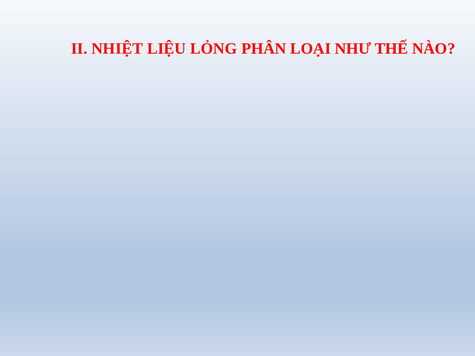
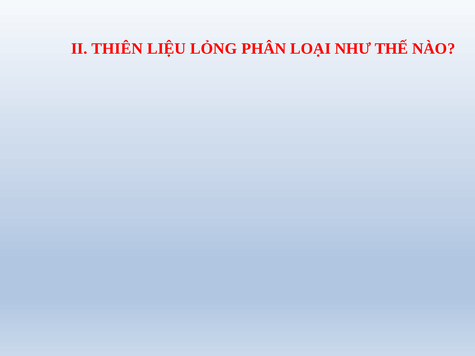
NHIỆT: NHIỆT -> THIÊN (117, 49)
